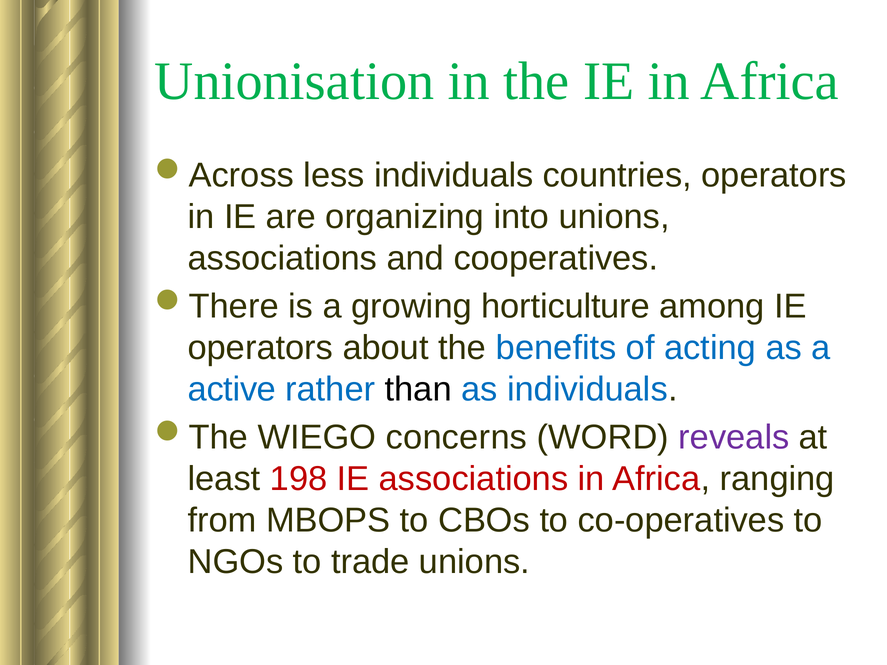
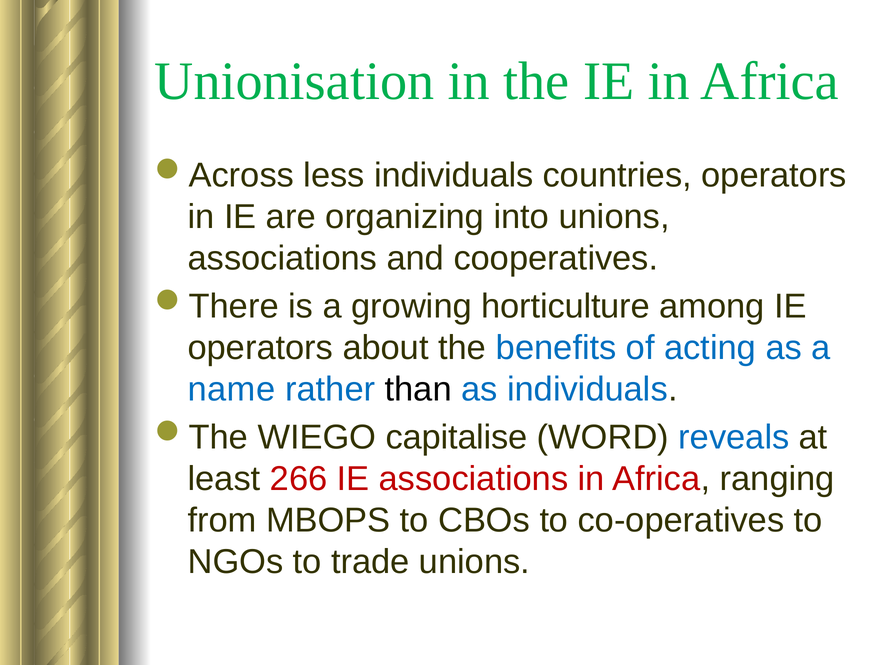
active: active -> name (232, 389)
concerns: concerns -> capitalise (457, 438)
reveals colour: purple -> blue (734, 438)
198: 198 -> 266 (299, 479)
